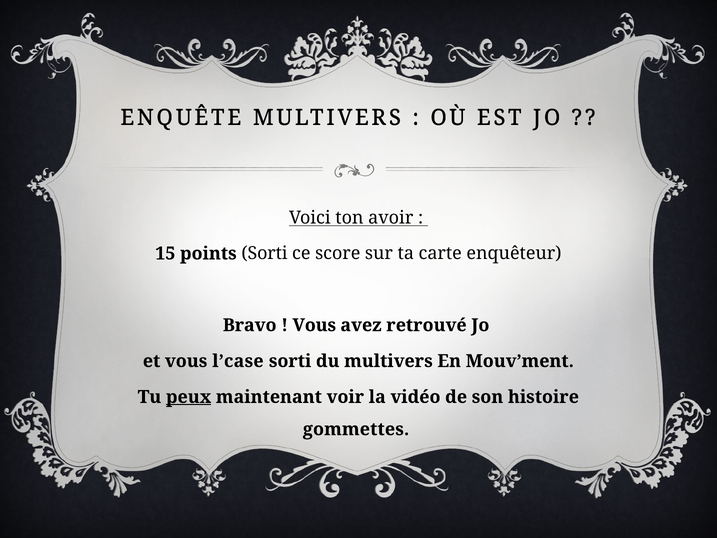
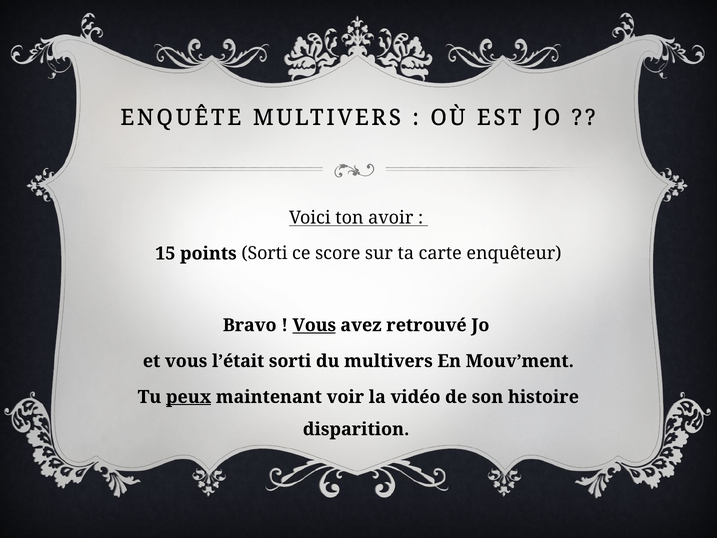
Vous underline: none -> present (314, 325)
l’case: l’case -> l’était (238, 361)
gommettes: gommettes -> disparition (356, 429)
